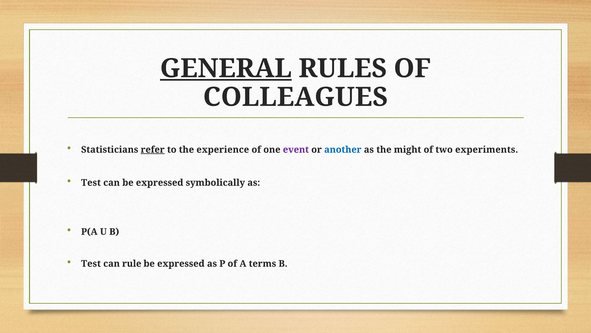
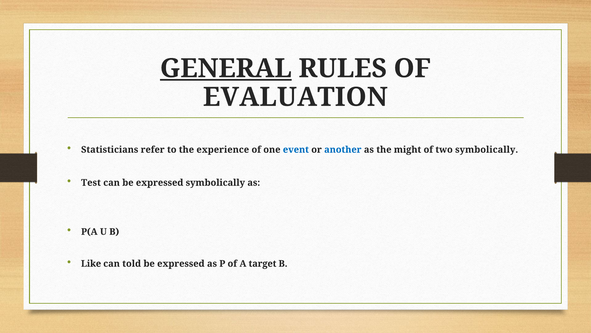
COLLEAGUES: COLLEAGUES -> EVALUATION (295, 97)
refer underline: present -> none (153, 149)
event colour: purple -> blue (296, 149)
two experiments: experiments -> symbolically (487, 149)
Test: Test -> Like (91, 263)
rule: rule -> told (132, 263)
terms: terms -> target (263, 263)
